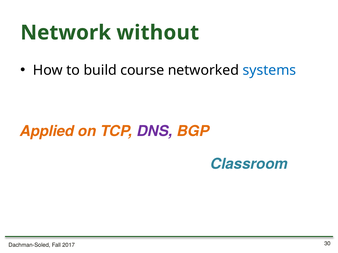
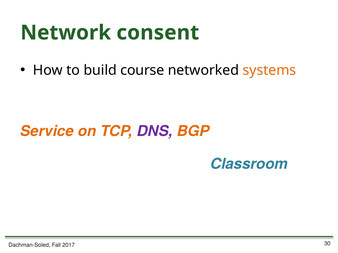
without: without -> consent (158, 33)
systems colour: blue -> orange (269, 70)
Applied: Applied -> Service (47, 131)
